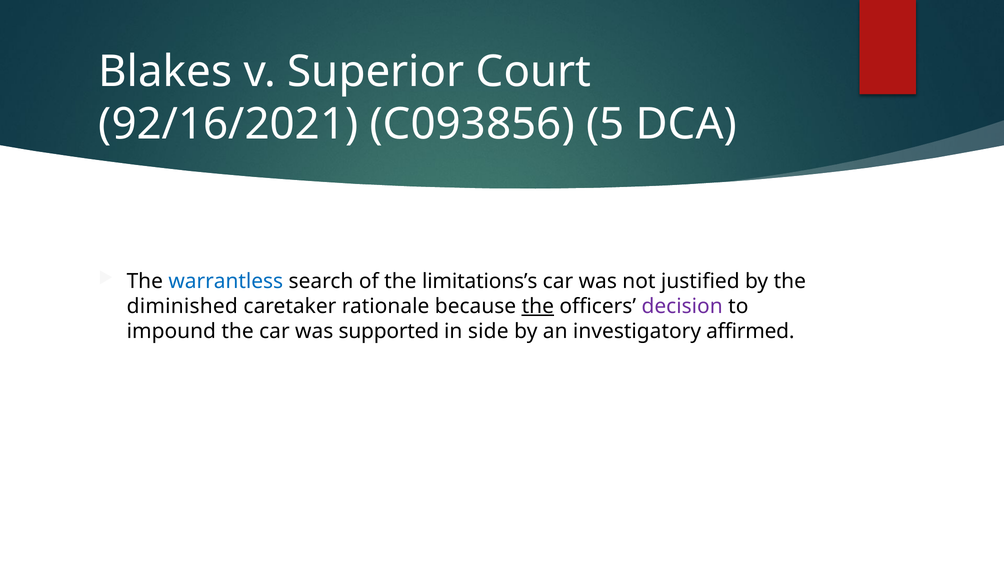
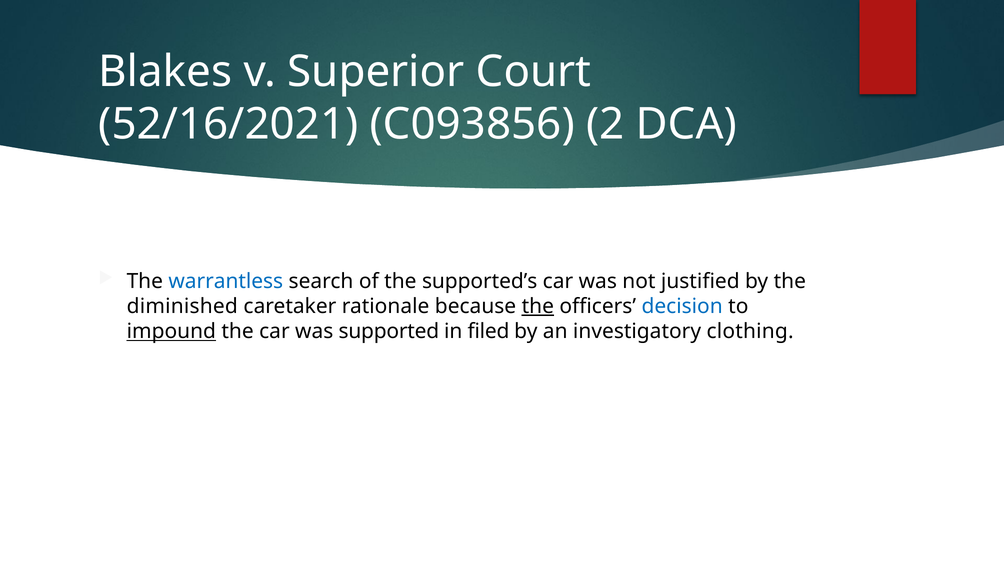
92/16/2021: 92/16/2021 -> 52/16/2021 (228, 124)
5: 5 -> 2 (605, 124)
limitations’s: limitations’s -> supported’s (480, 281)
decision colour: purple -> blue (682, 306)
impound underline: none -> present (171, 331)
side: side -> filed (488, 331)
affirmed: affirmed -> clothing (750, 331)
